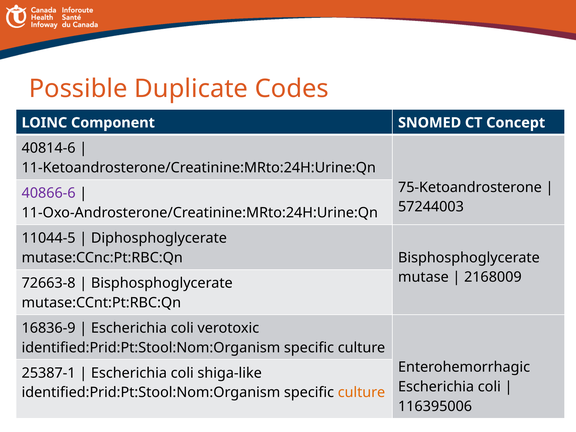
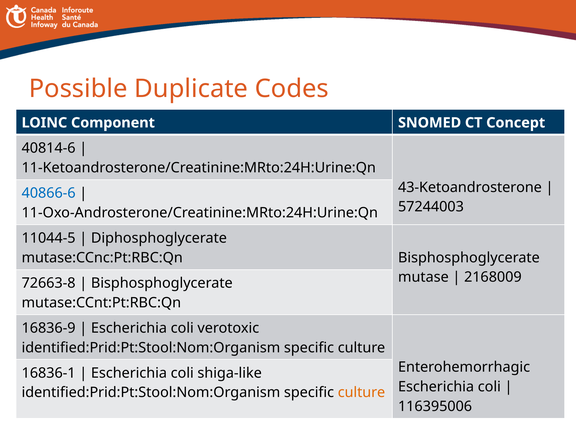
75-Ketoandrosterone: 75-Ketoandrosterone -> 43-Ketoandrosterone (470, 187)
40866-6 colour: purple -> blue (49, 193)
25387-1: 25387-1 -> 16836-1 (49, 373)
